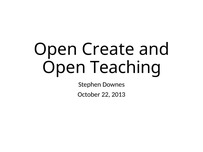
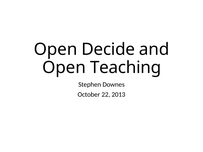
Create: Create -> Decide (108, 49)
